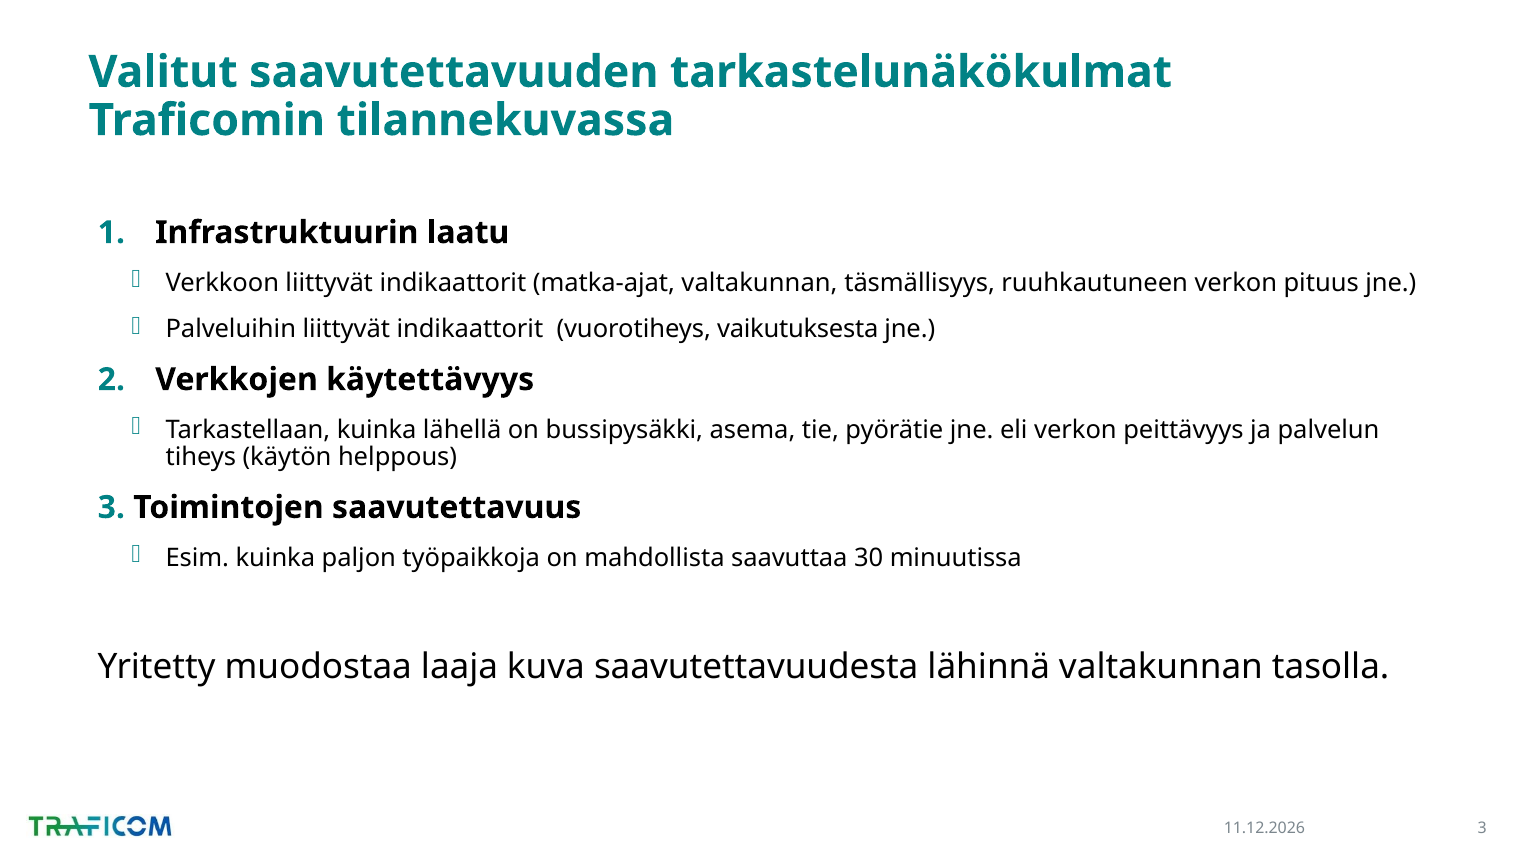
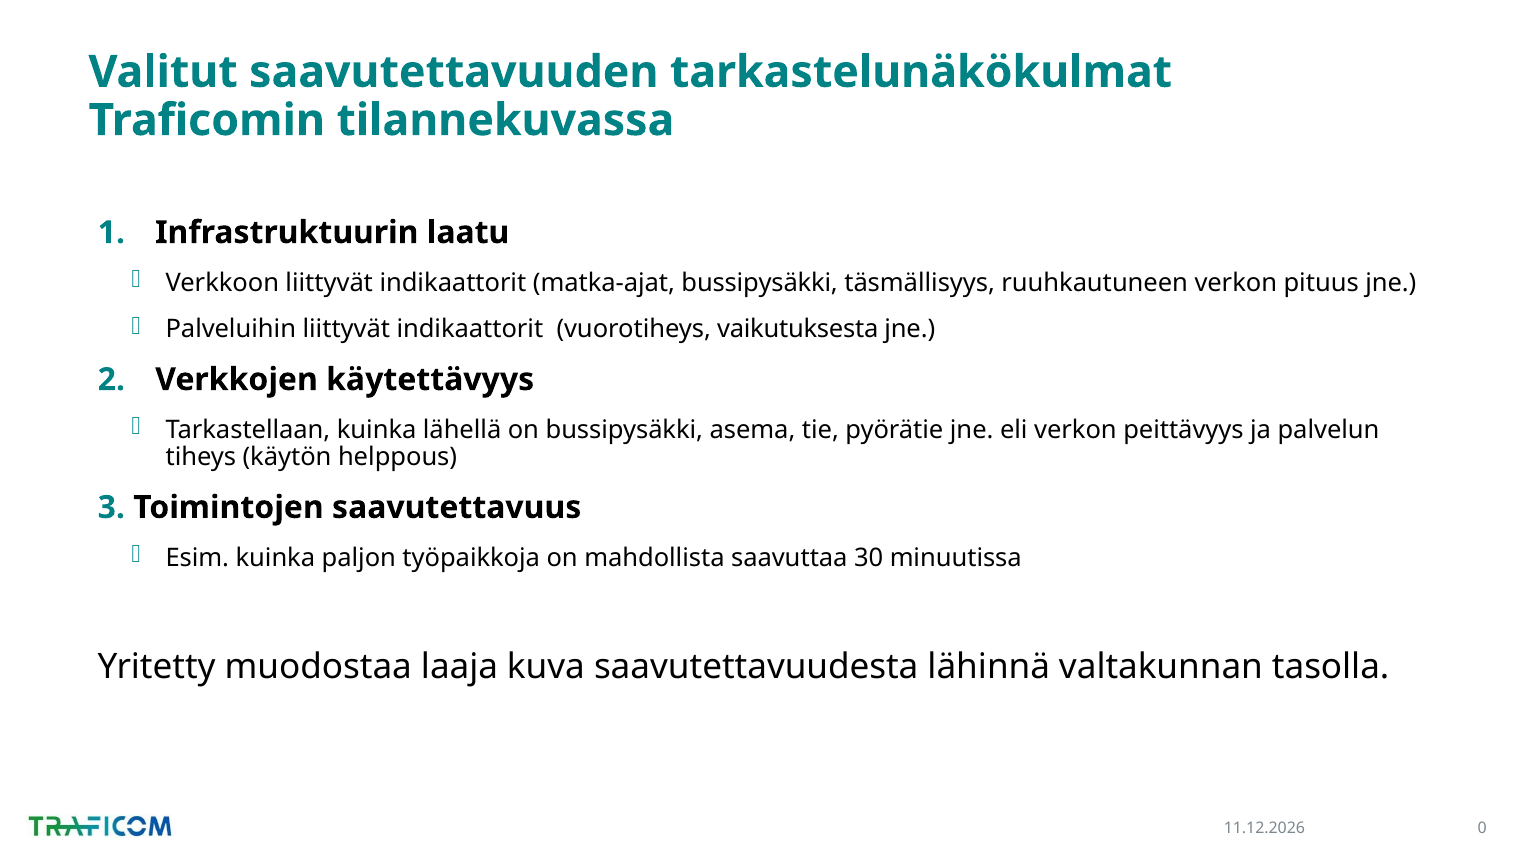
matka-ajat valtakunnan: valtakunnan -> bussipysäkki (760, 283)
3: 3 -> 0 (1482, 829)
